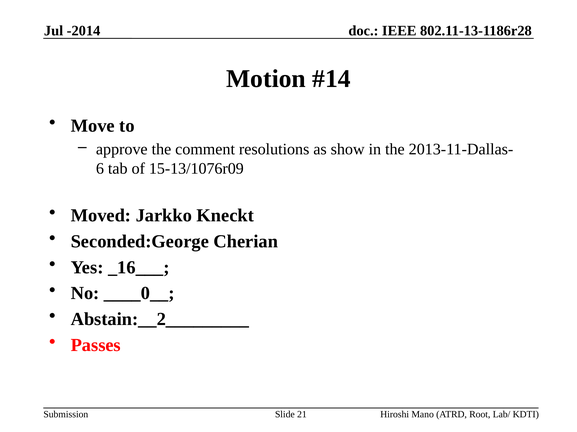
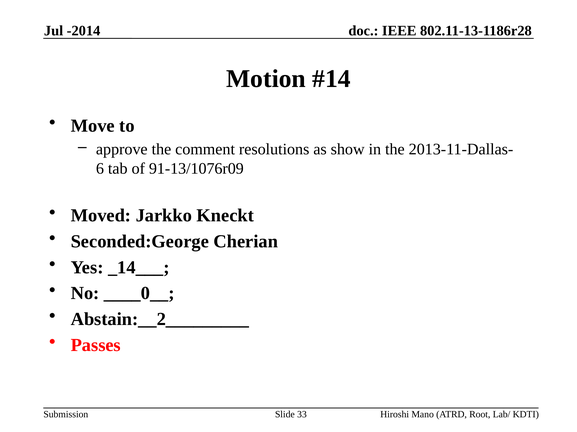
15-13/1076r09: 15-13/1076r09 -> 91-13/1076r09 (196, 169)
_16___: _16___ -> _14___ (139, 268)
21: 21 -> 33 (302, 415)
